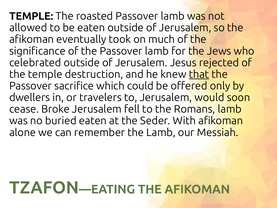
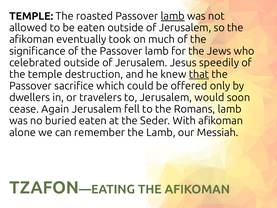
lamb underline: none -> present (173, 16)
rejected: rejected -> speedily (219, 63)
Broke: Broke -> Again (55, 109)
